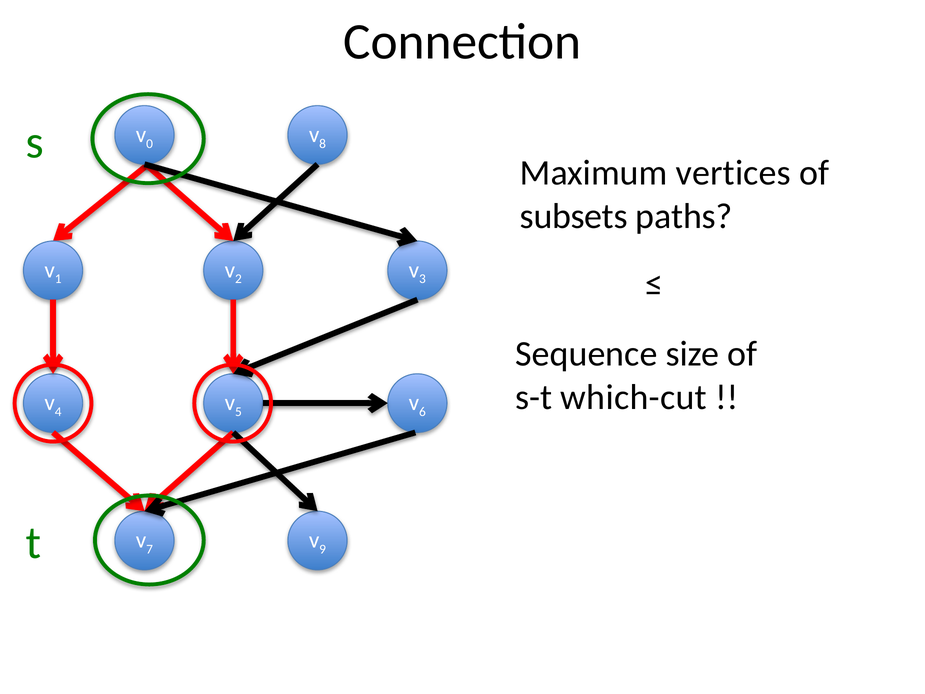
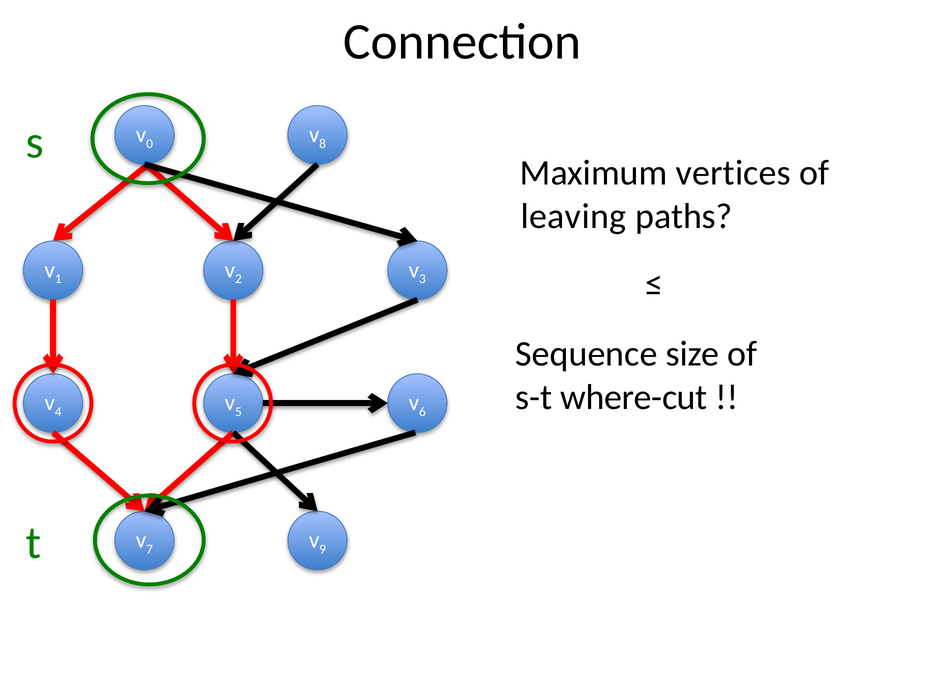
subsets: subsets -> leaving (573, 216)
which-cut: which-cut -> where-cut (634, 397)
